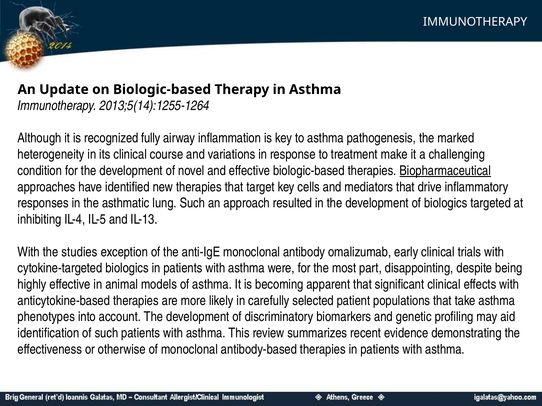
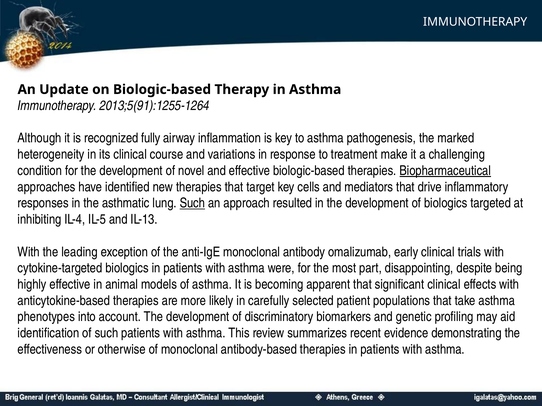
2013;5(14):1255-1264: 2013;5(14):1255-1264 -> 2013;5(91):1255-1264 (154, 106)
Such underline: none -> present (192, 203)
studies: studies -> leading (80, 252)
